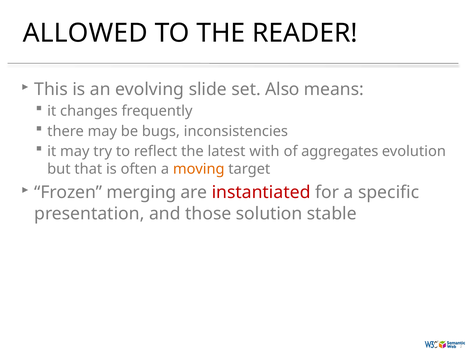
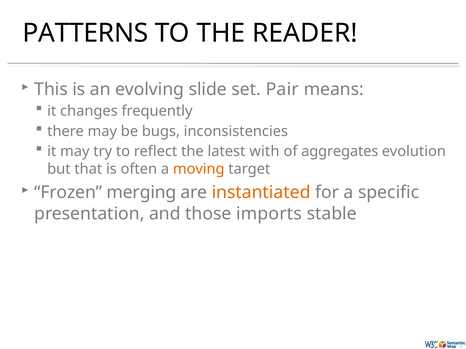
ALLOWED: ALLOWED -> PATTERNS (85, 33)
Also: Also -> Pair (282, 90)
instantiated colour: red -> orange (261, 193)
solution: solution -> imports (269, 214)
